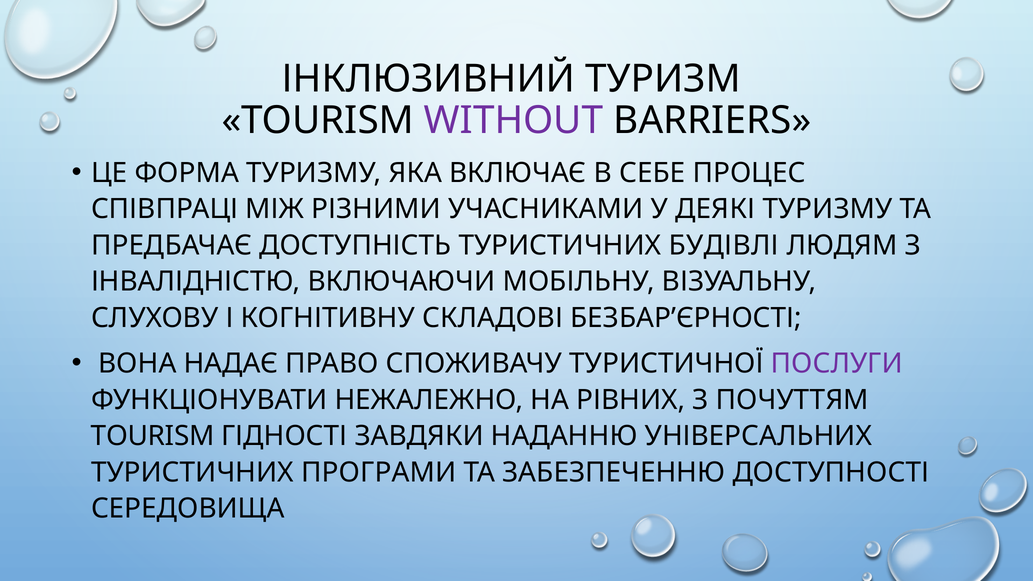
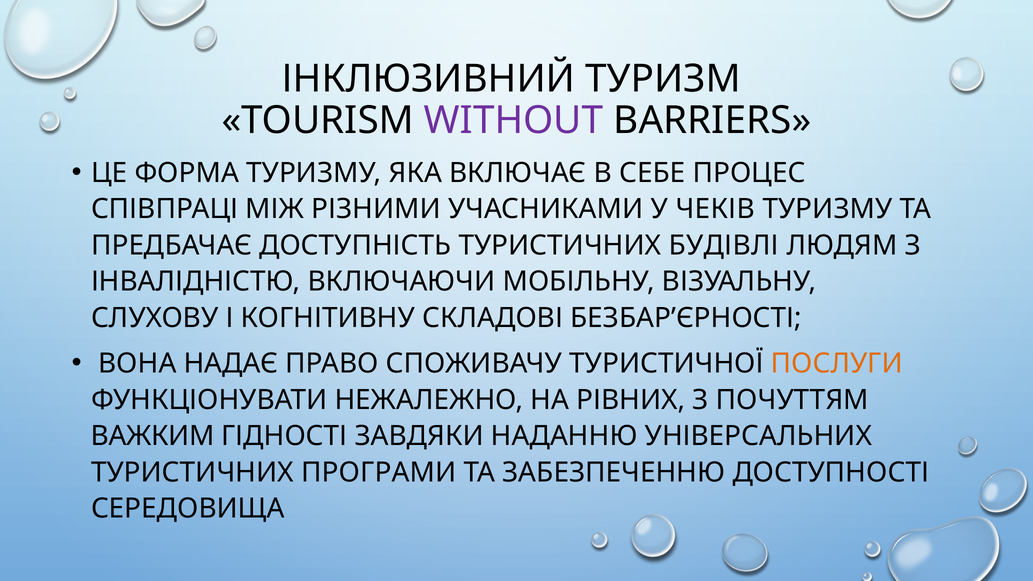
ДЕЯКІ: ДЕЯКІ -> ЧЕКІВ (715, 209)
ПОСЛУГИ colour: purple -> orange (837, 364)
TOURISM: TOURISM -> ВАЖКИМ (153, 436)
